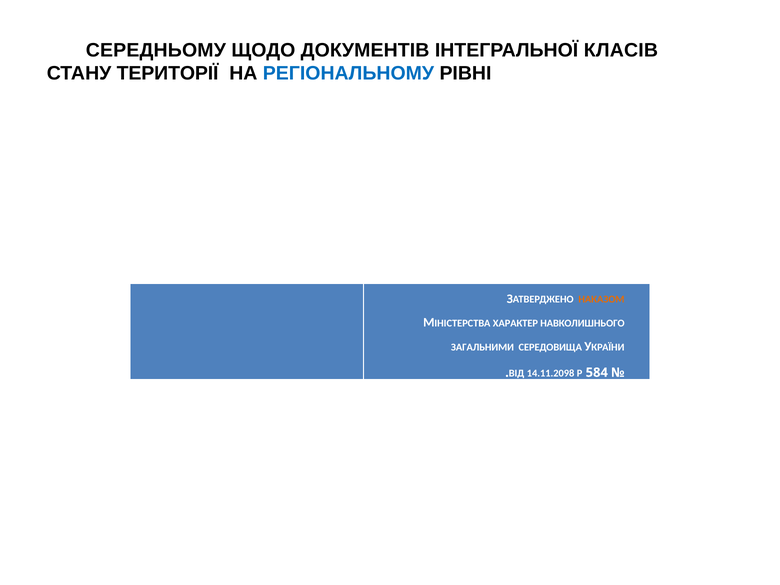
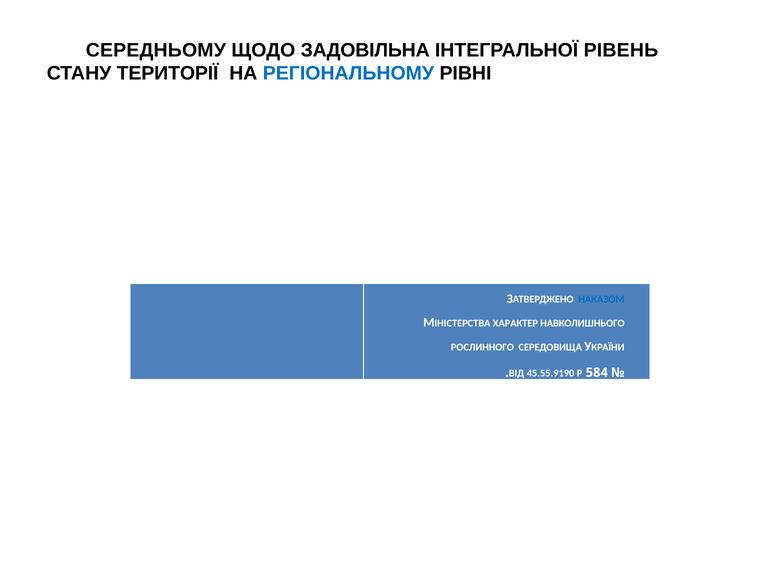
ДОКУМЕНТІВ: ДОКУМЕНТІВ -> ЗАДОВІЛЬНА (365, 50)
КЛАСІВ: КЛАСІВ -> РІВЕНЬ (621, 50)
НАКАЗОМ colour: orange -> blue (601, 300)
ЗАГАЛЬНИМИ: ЗАГАЛЬНИМИ -> РОСЛИННОГО (482, 347)
14.11.2098: 14.11.2098 -> 45.55.9190 (551, 373)
